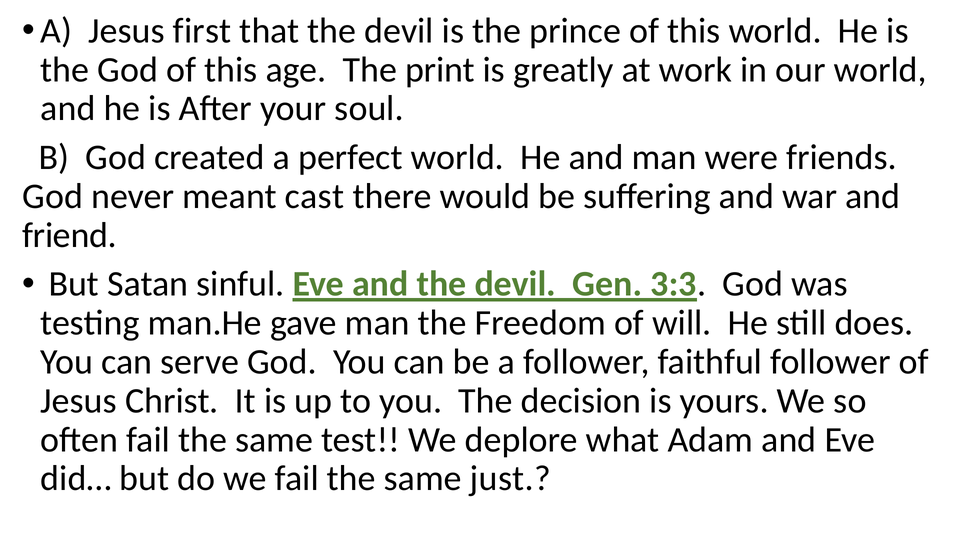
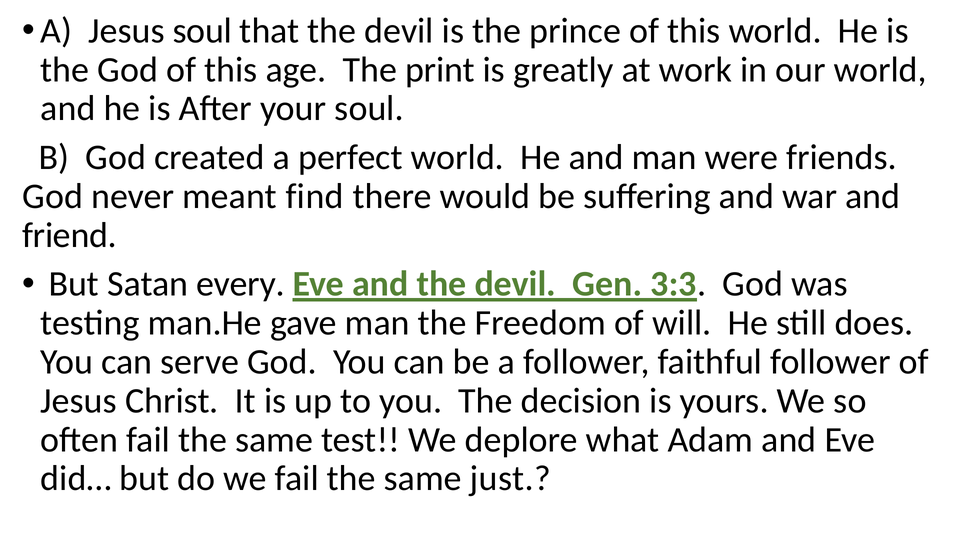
Jesus first: first -> soul (202, 31)
cast: cast -> find (315, 196)
sinful: sinful -> every (241, 284)
